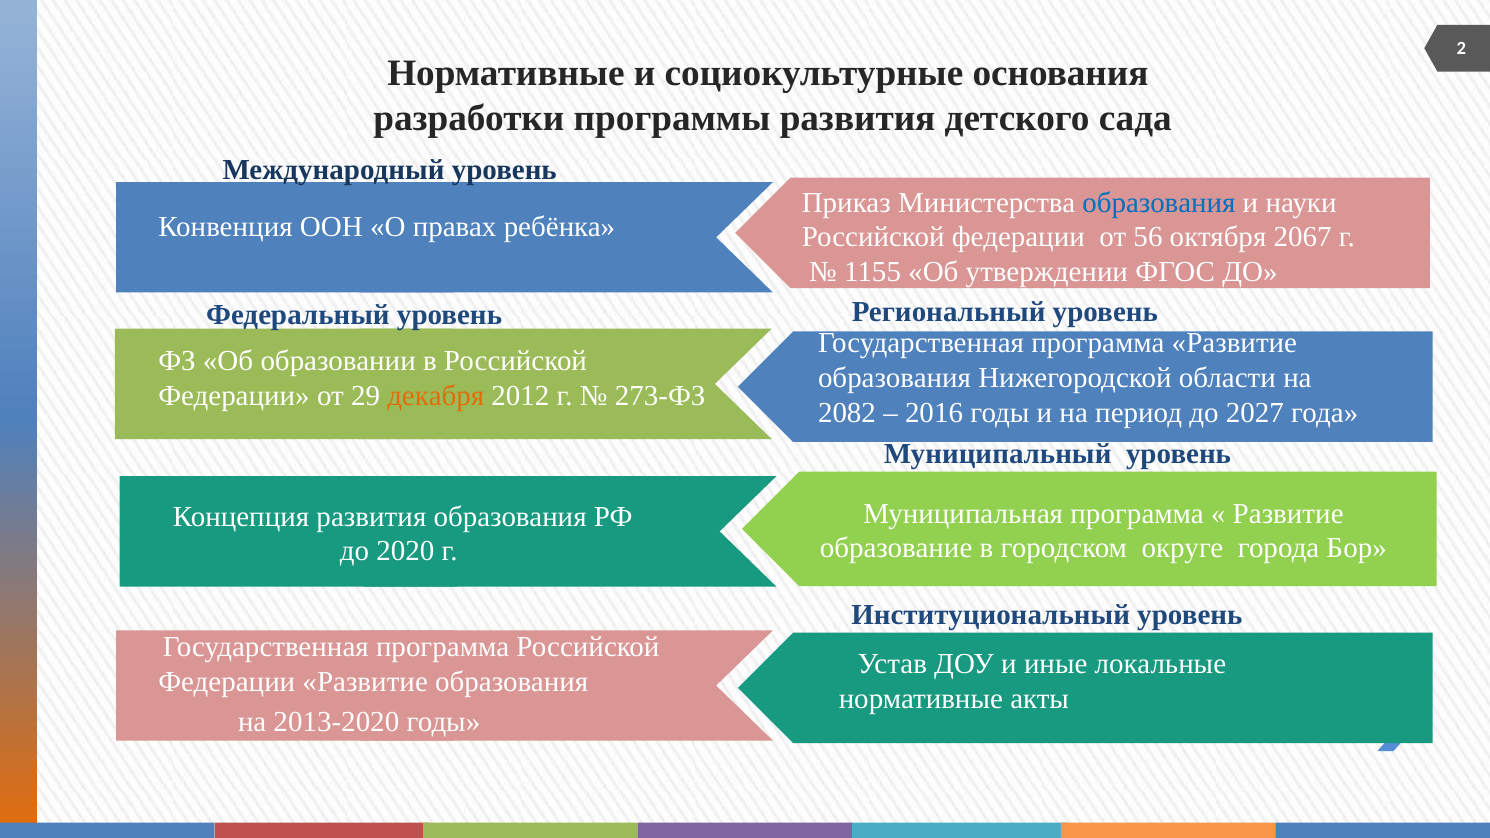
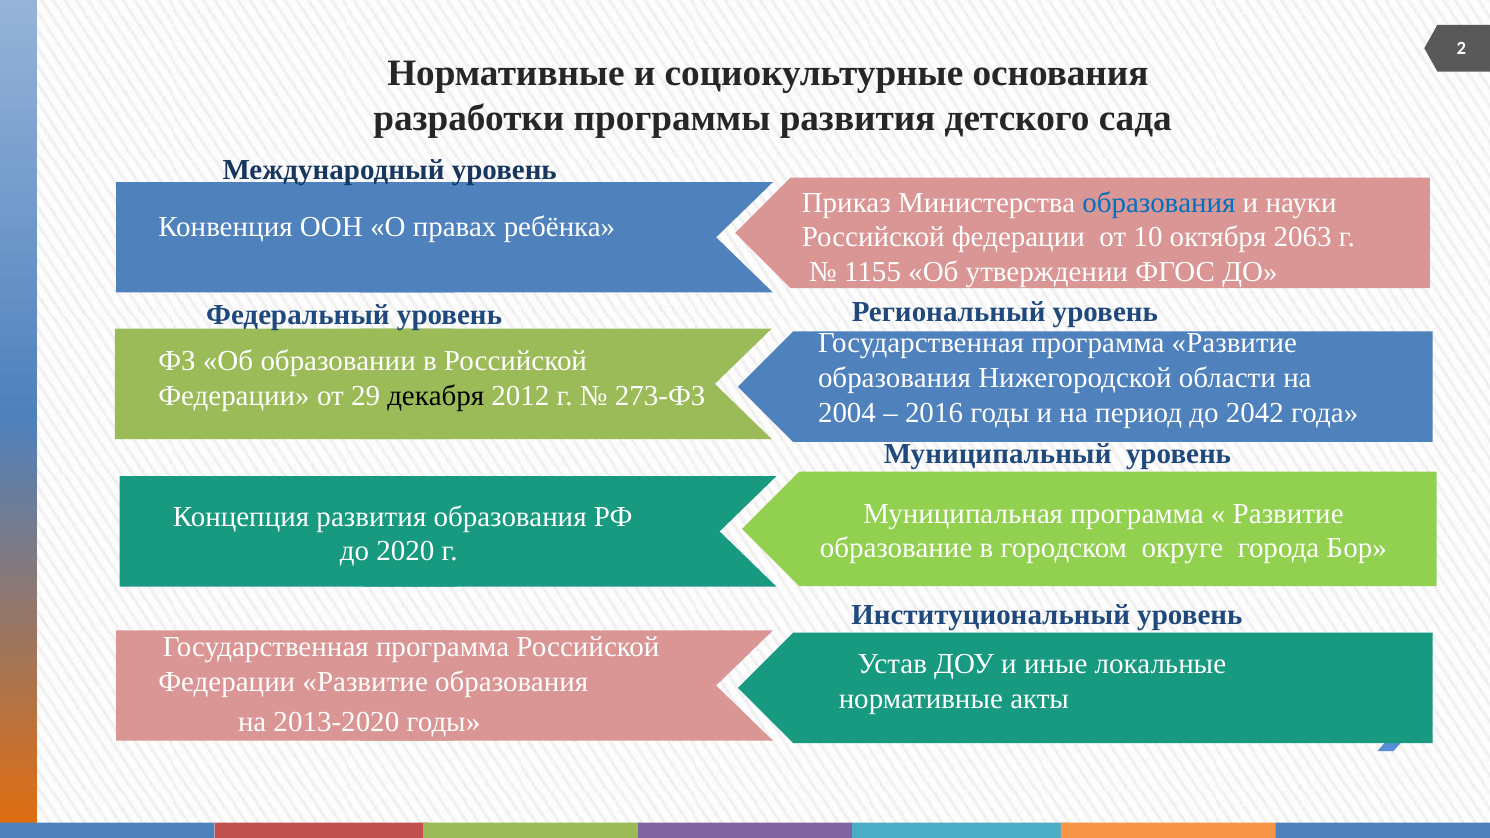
56: 56 -> 10 (1148, 237)
2067: 2067 -> 2063 (1303, 237)
декабря colour: orange -> black (436, 396)
2082: 2082 -> 2004 (847, 413)
2027: 2027 -> 2042 (1255, 413)
